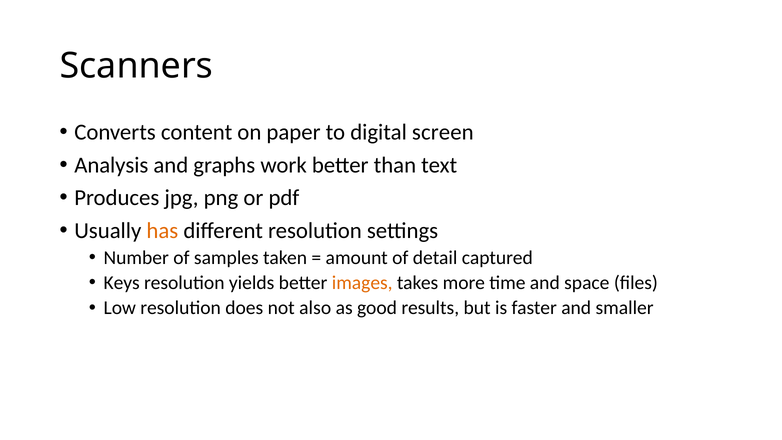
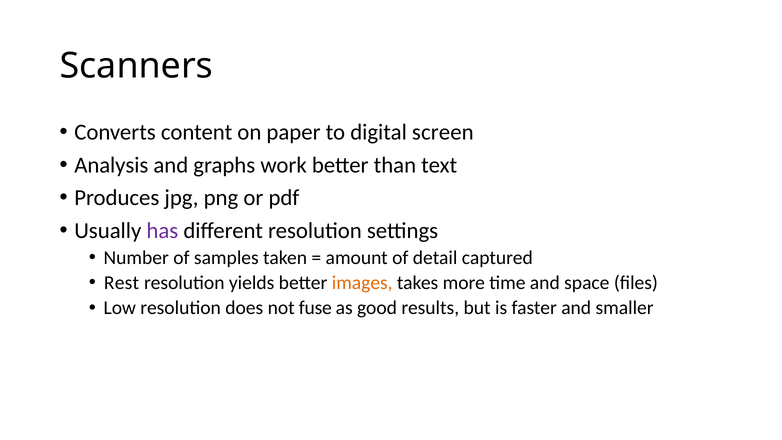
has colour: orange -> purple (162, 231)
Keys: Keys -> Rest (122, 283)
also: also -> fuse (315, 308)
